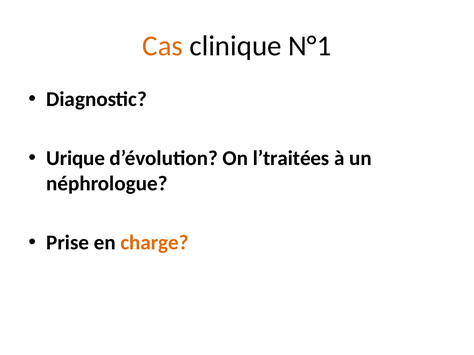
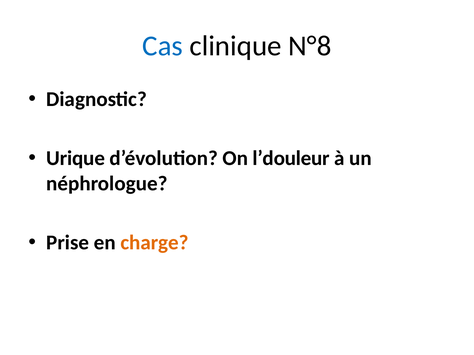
Cas colour: orange -> blue (163, 46)
N°1: N°1 -> N°8 (310, 46)
l’traitées: l’traitées -> l’douleur (291, 158)
